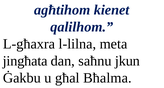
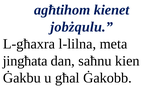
qalilhom: qalilhom -> jobżqulu (82, 27)
jkun: jkun -> kien (127, 61)
Bħalma: Bħalma -> Ġakobb (107, 78)
